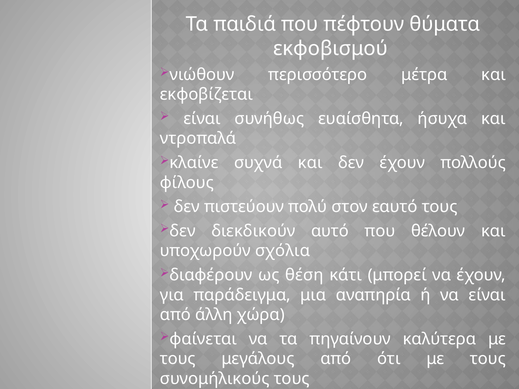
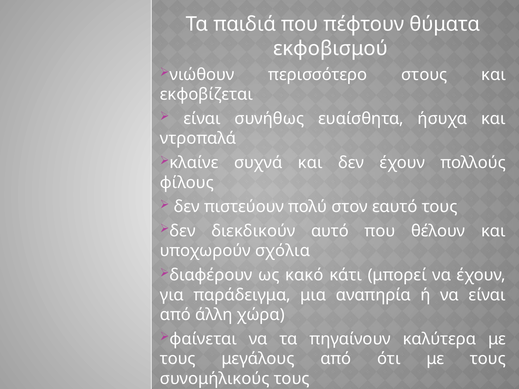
μέτρα: μέτρα -> στους (424, 75)
θέση: θέση -> κακό (304, 275)
